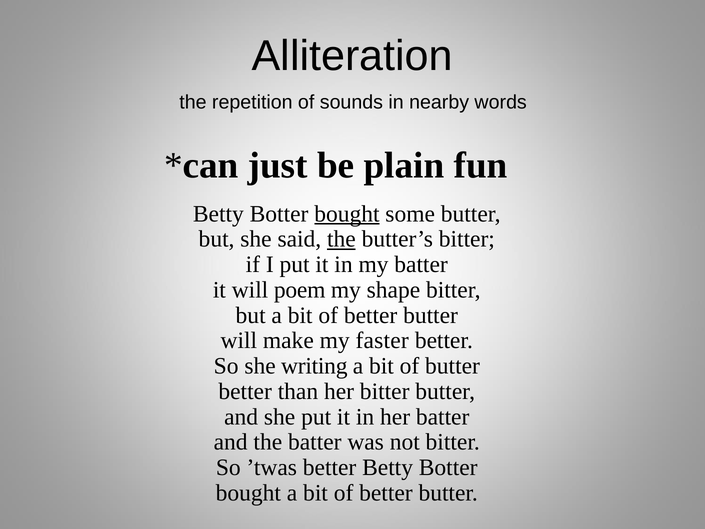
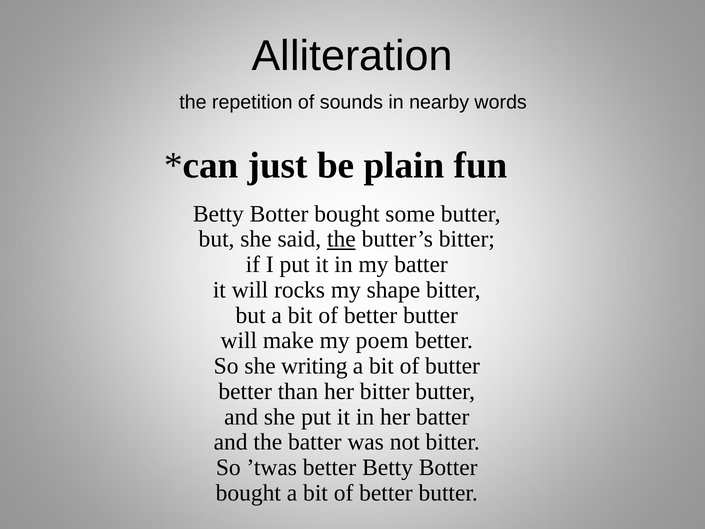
bought underline: present -> none (347, 214)
poem: poem -> rocks (300, 290)
faster: faster -> poem (382, 341)
